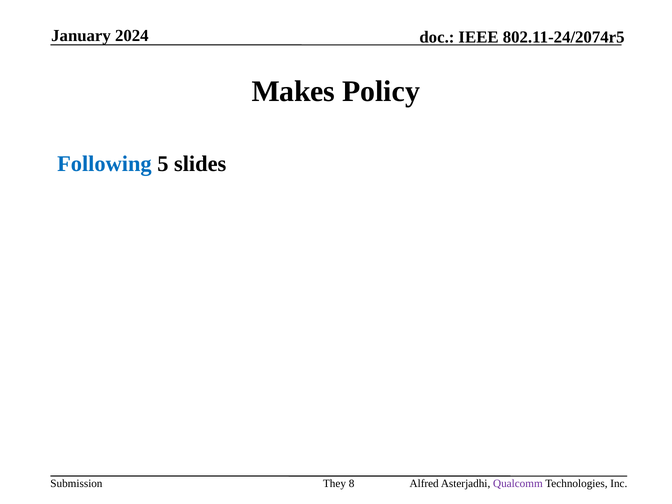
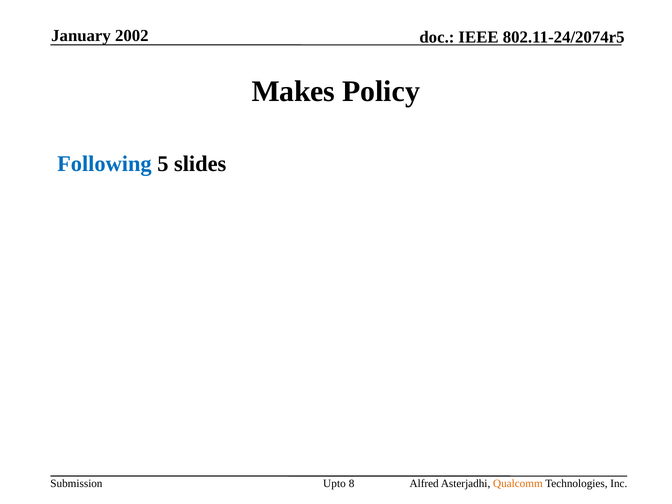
2024: 2024 -> 2002 (132, 36)
They: They -> Upto (334, 483)
Qualcomm colour: purple -> orange (518, 483)
